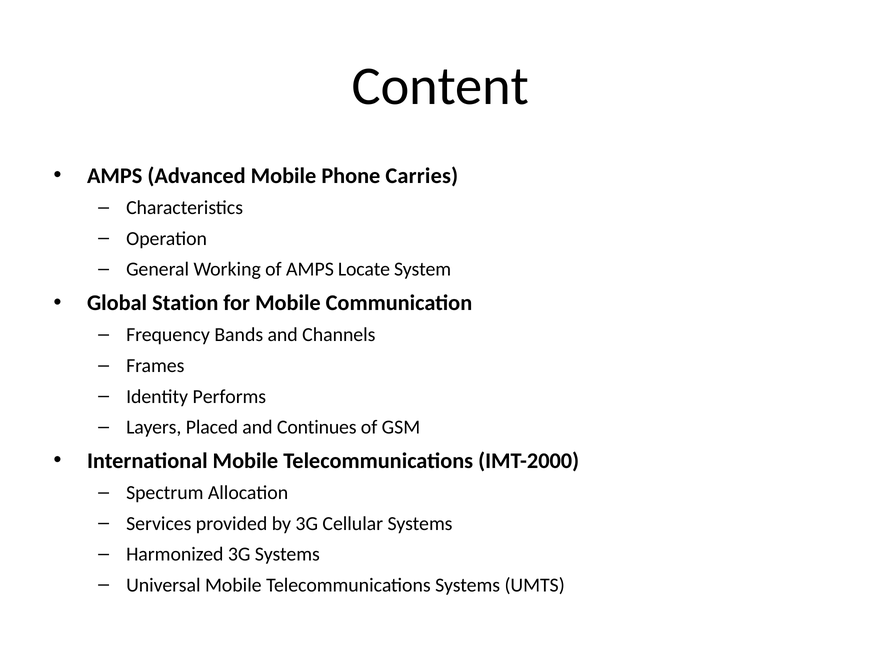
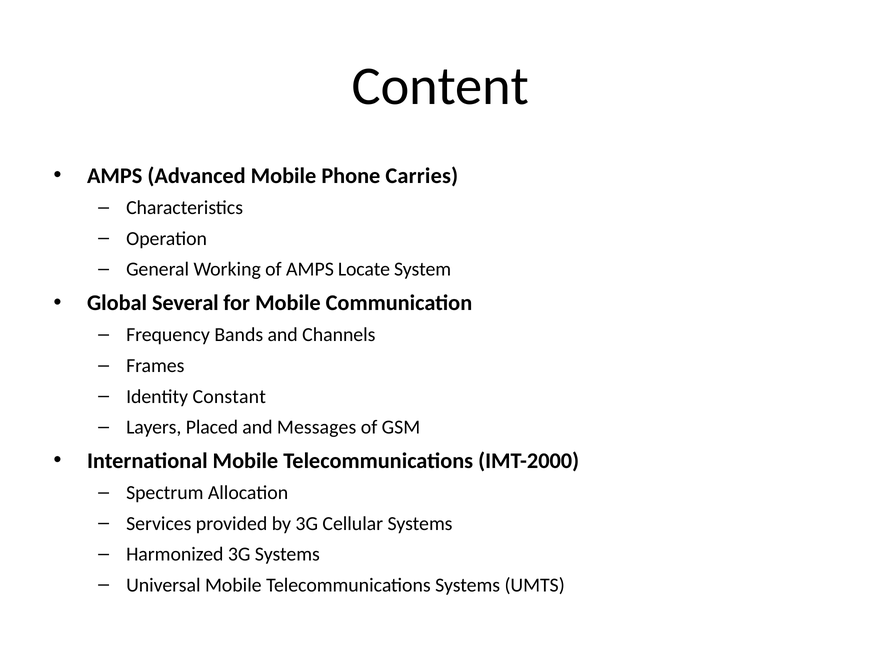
Station: Station -> Several (185, 303)
Performs: Performs -> Constant (229, 396)
Continues: Continues -> Messages (317, 427)
